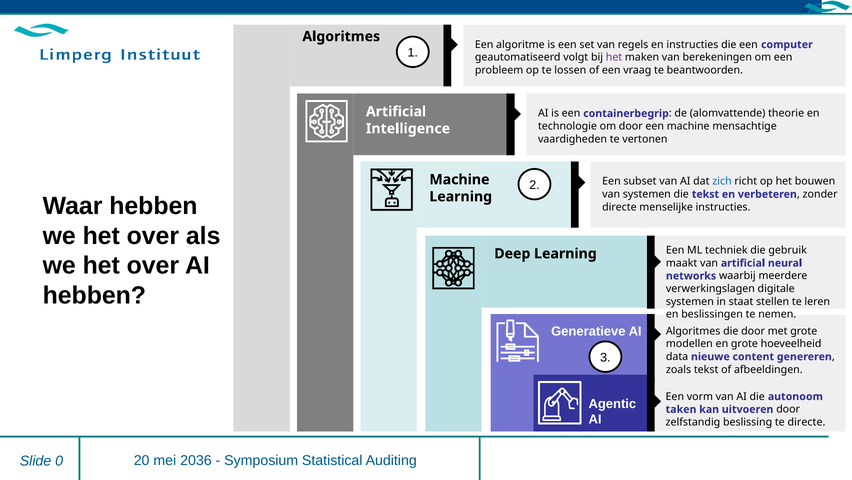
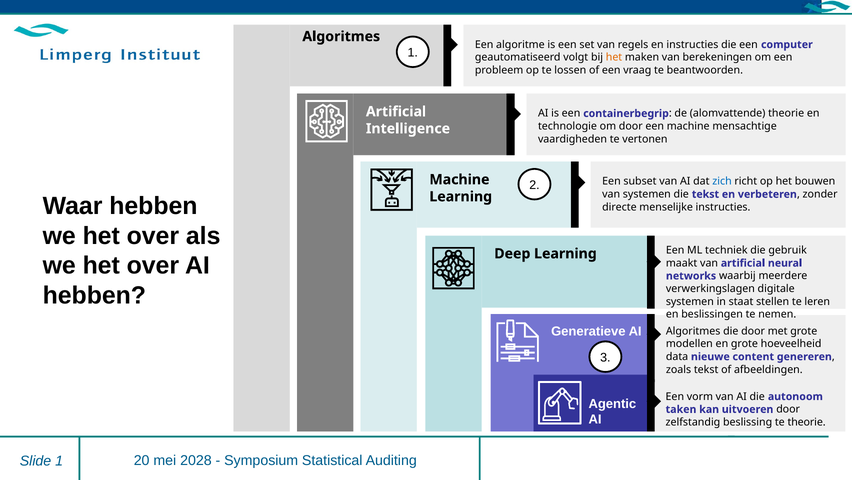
het colour: purple -> orange (614, 57)
te directe: directe -> theorie (807, 421)
2036: 2036 -> 2028 (196, 460)
Slide 0: 0 -> 1 (59, 460)
